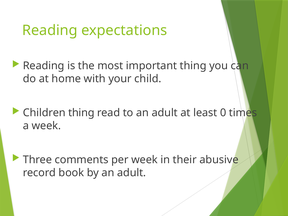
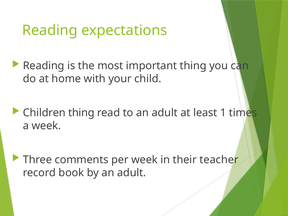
0: 0 -> 1 (223, 113)
abusive: abusive -> teacher (219, 160)
